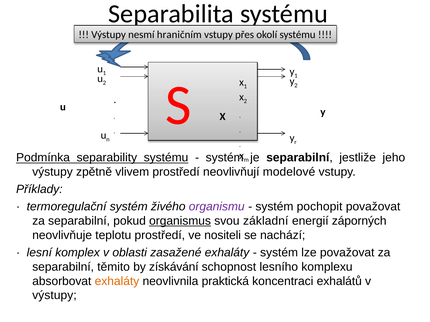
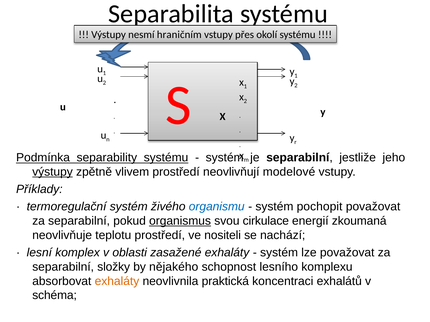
výstupy underline: none -> present (53, 172)
organismu colour: purple -> blue (217, 207)
základní: základní -> cirkulace (266, 221)
záporných: záporných -> zkoumaná (359, 221)
těmito: těmito -> složky (114, 267)
získávání: získávání -> nějakého (174, 267)
výstupy: výstupy -> schéma (55, 296)
